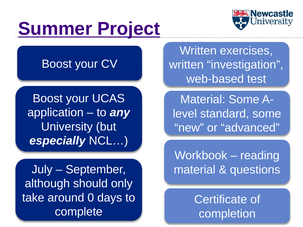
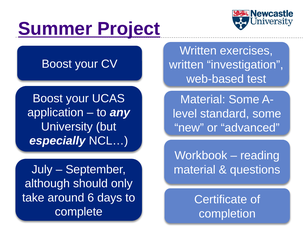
0: 0 -> 6 (91, 198)
